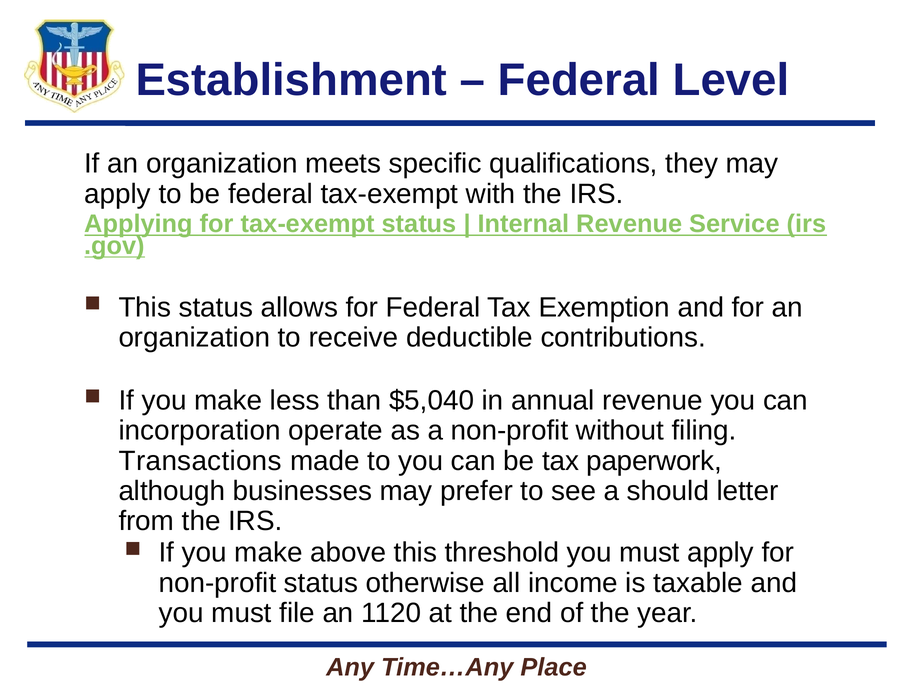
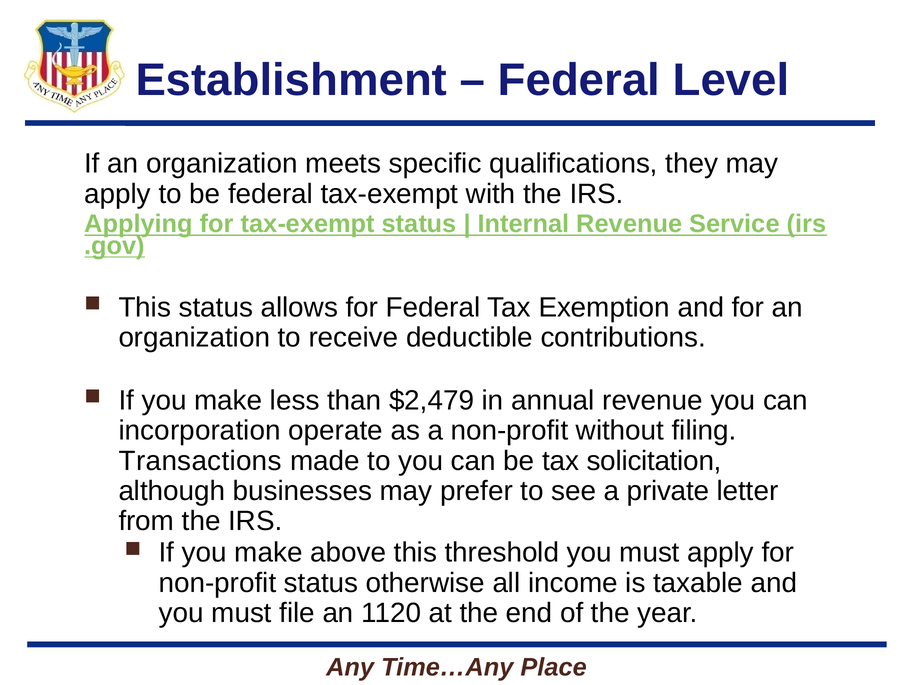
$5,040: $5,040 -> $2,479 (432, 400)
paperwork: paperwork -> solicitation (654, 461)
should: should -> private (668, 491)
